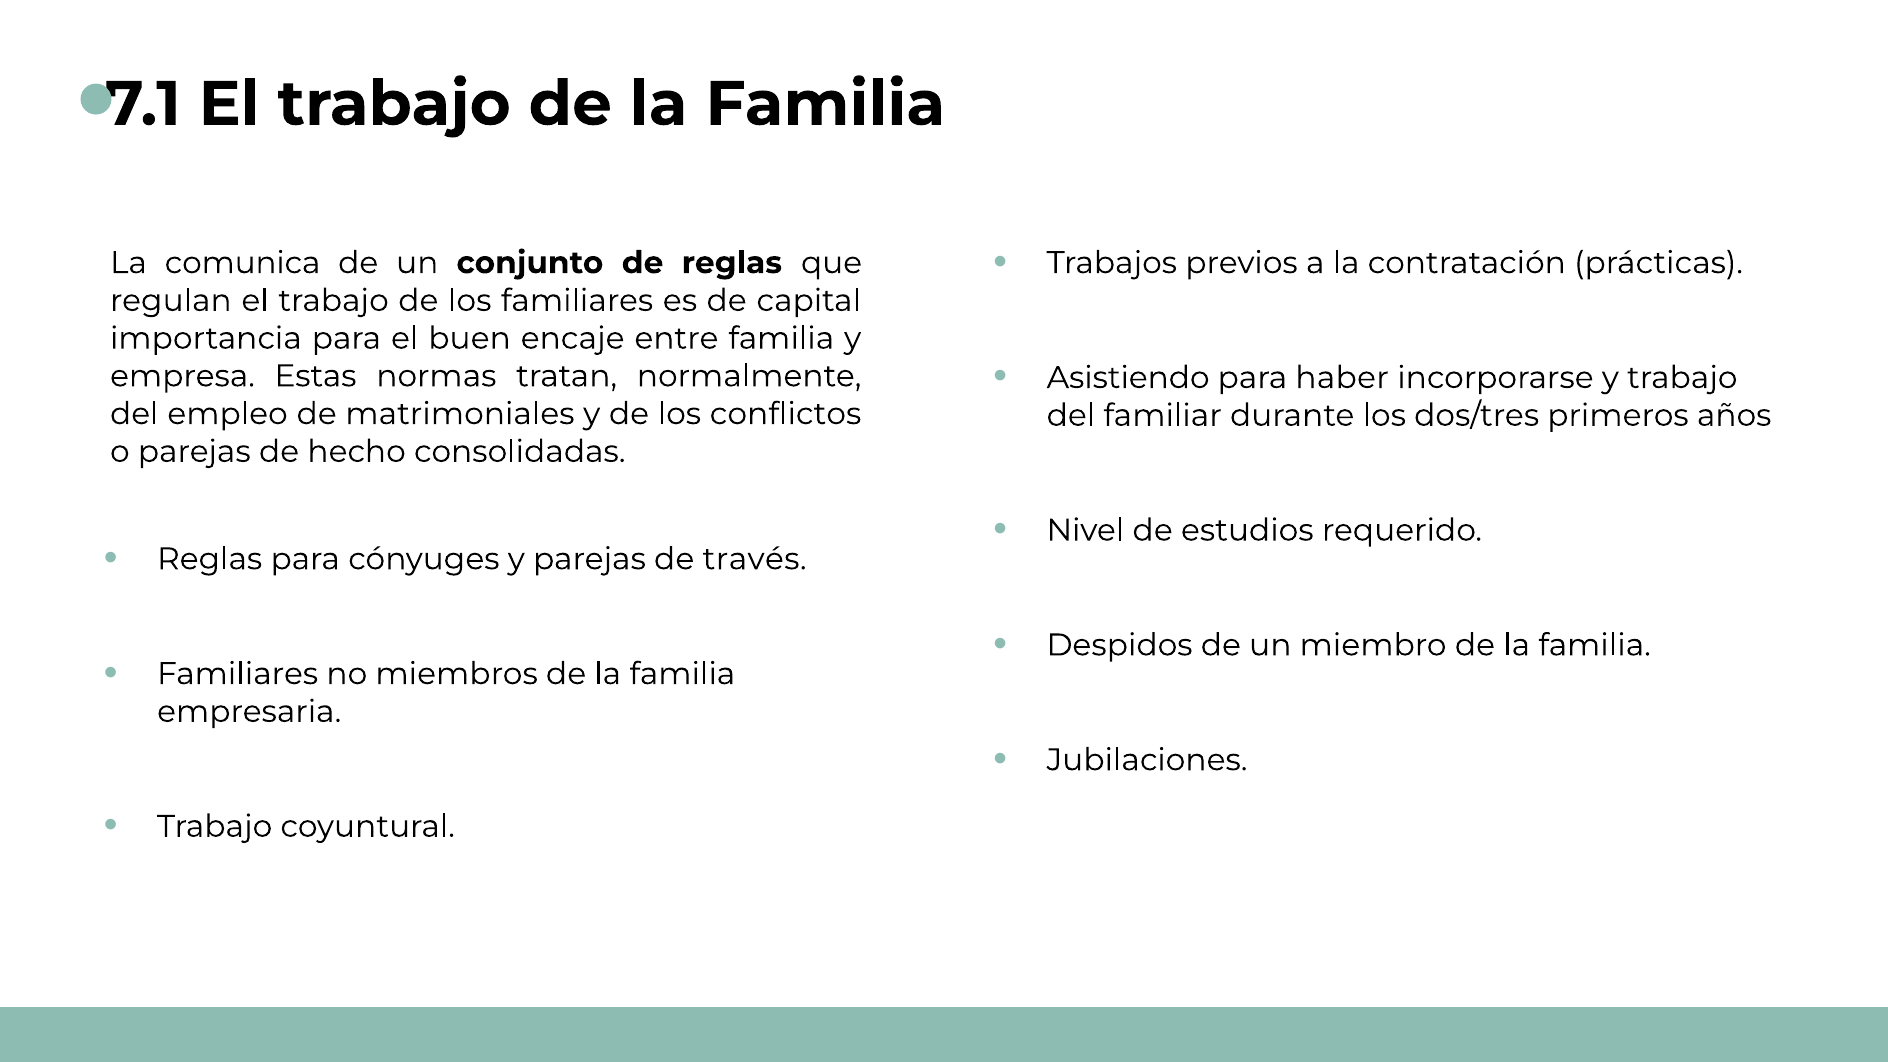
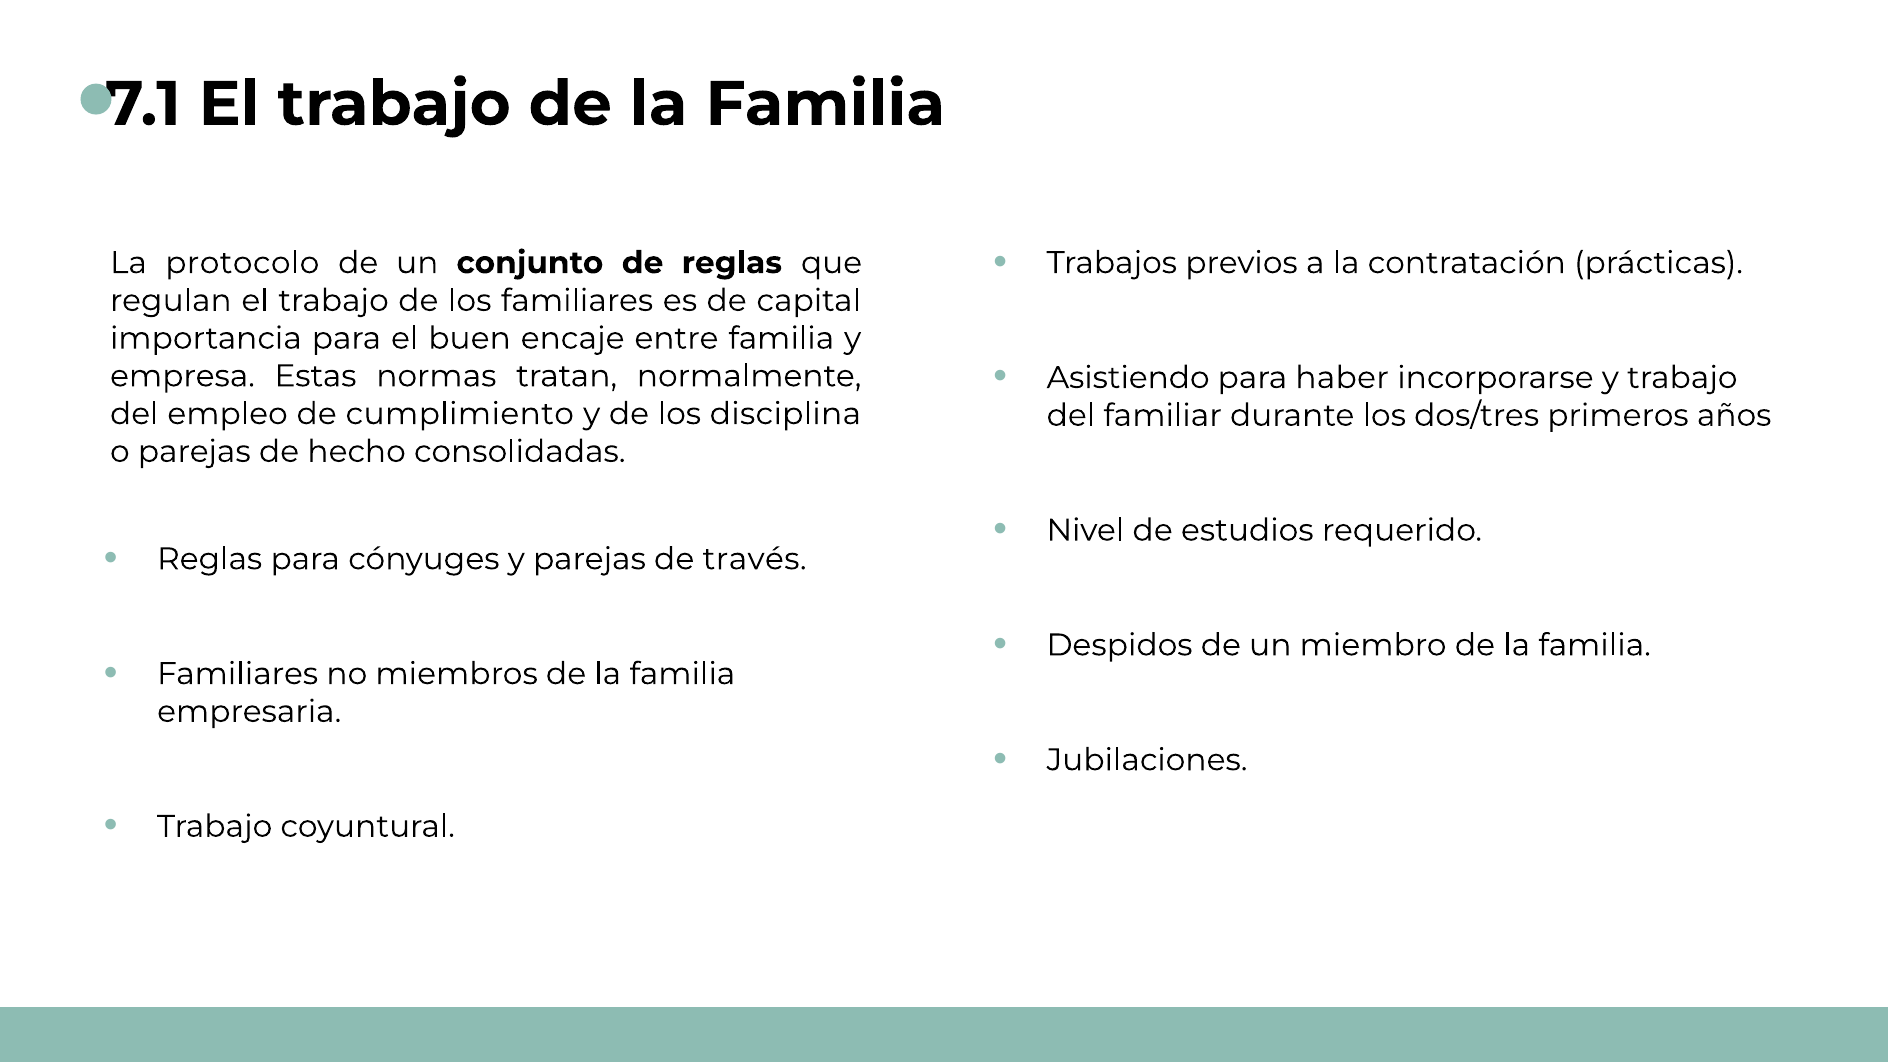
comunica: comunica -> protocolo (242, 263)
matrimoniales: matrimoniales -> cumplimiento (460, 414)
conflictos: conflictos -> disciplina (785, 414)
